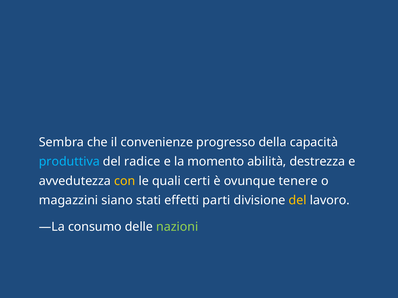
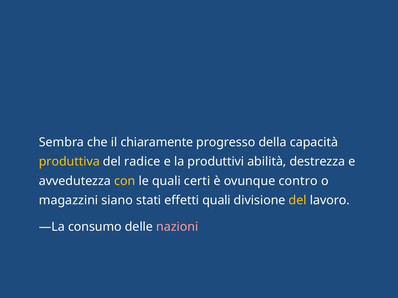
convenienze: convenienze -> chiaramente (157, 142)
produttiva colour: light blue -> yellow (69, 162)
momento: momento -> produttivi (216, 162)
tenere: tenere -> contro (298, 181)
effetti parti: parti -> quali (217, 201)
nazioni colour: light green -> pink (177, 227)
